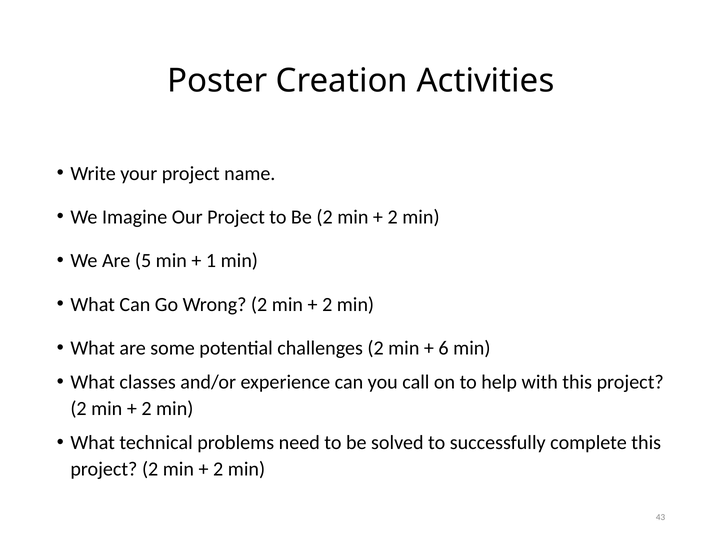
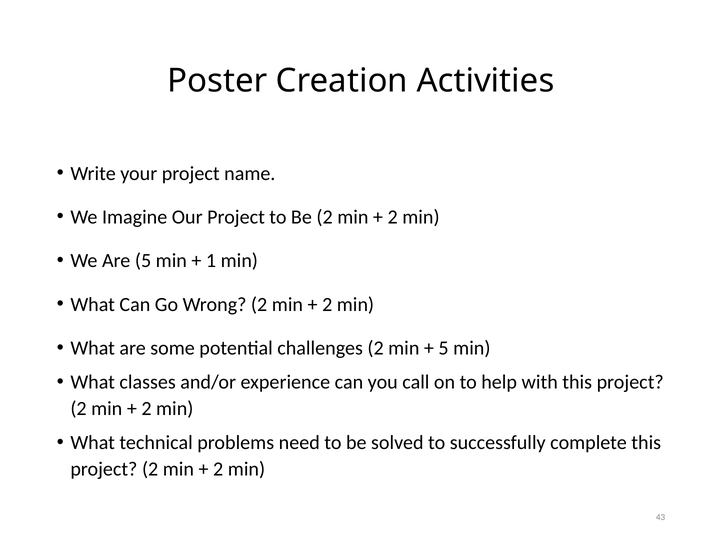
6: 6 -> 5 (444, 348)
